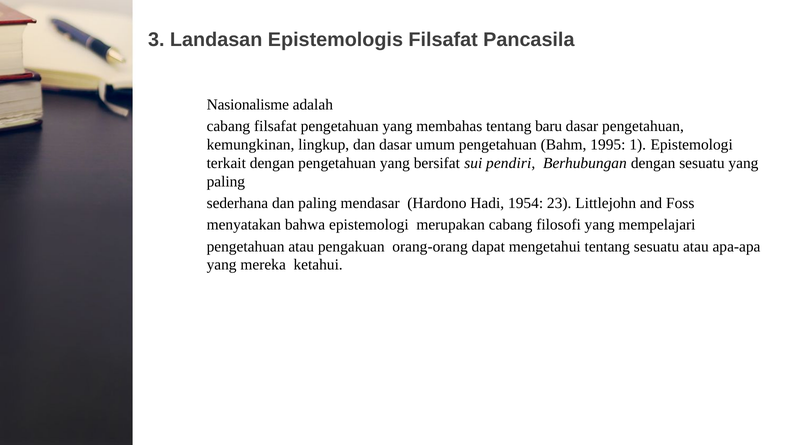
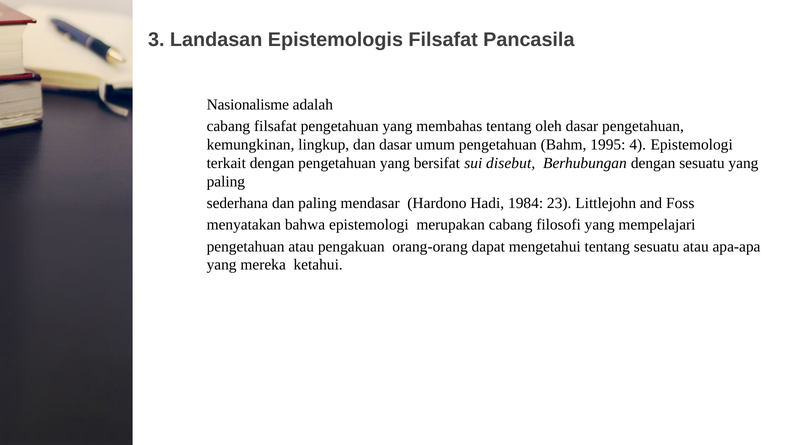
baru: baru -> oleh (549, 127)
1: 1 -> 4 (638, 145)
pendiri: pendiri -> disebut (511, 164)
1954: 1954 -> 1984 (526, 204)
